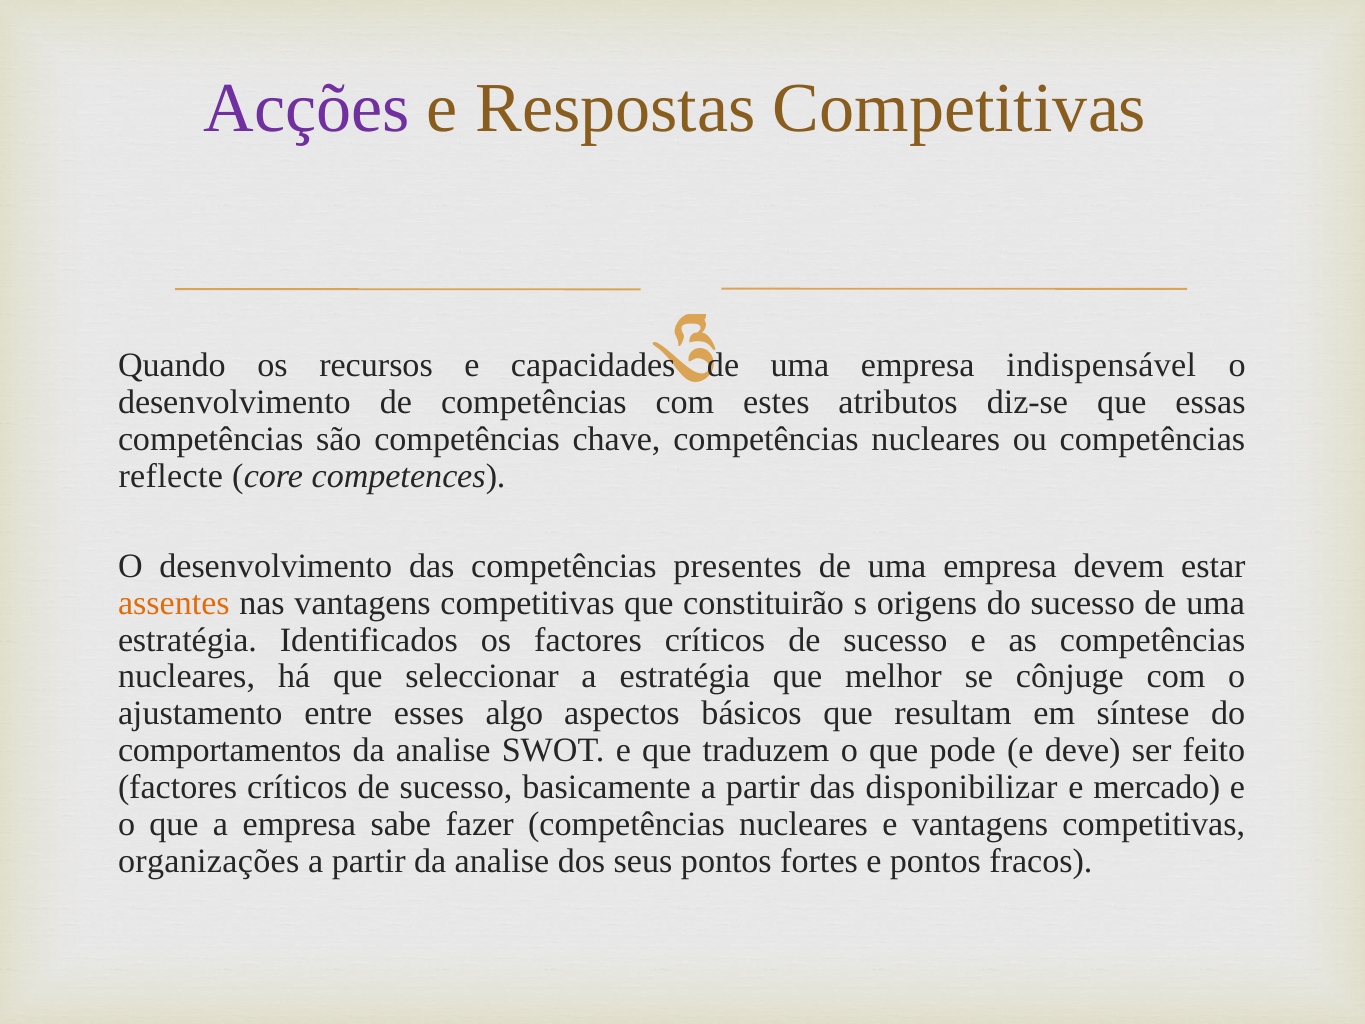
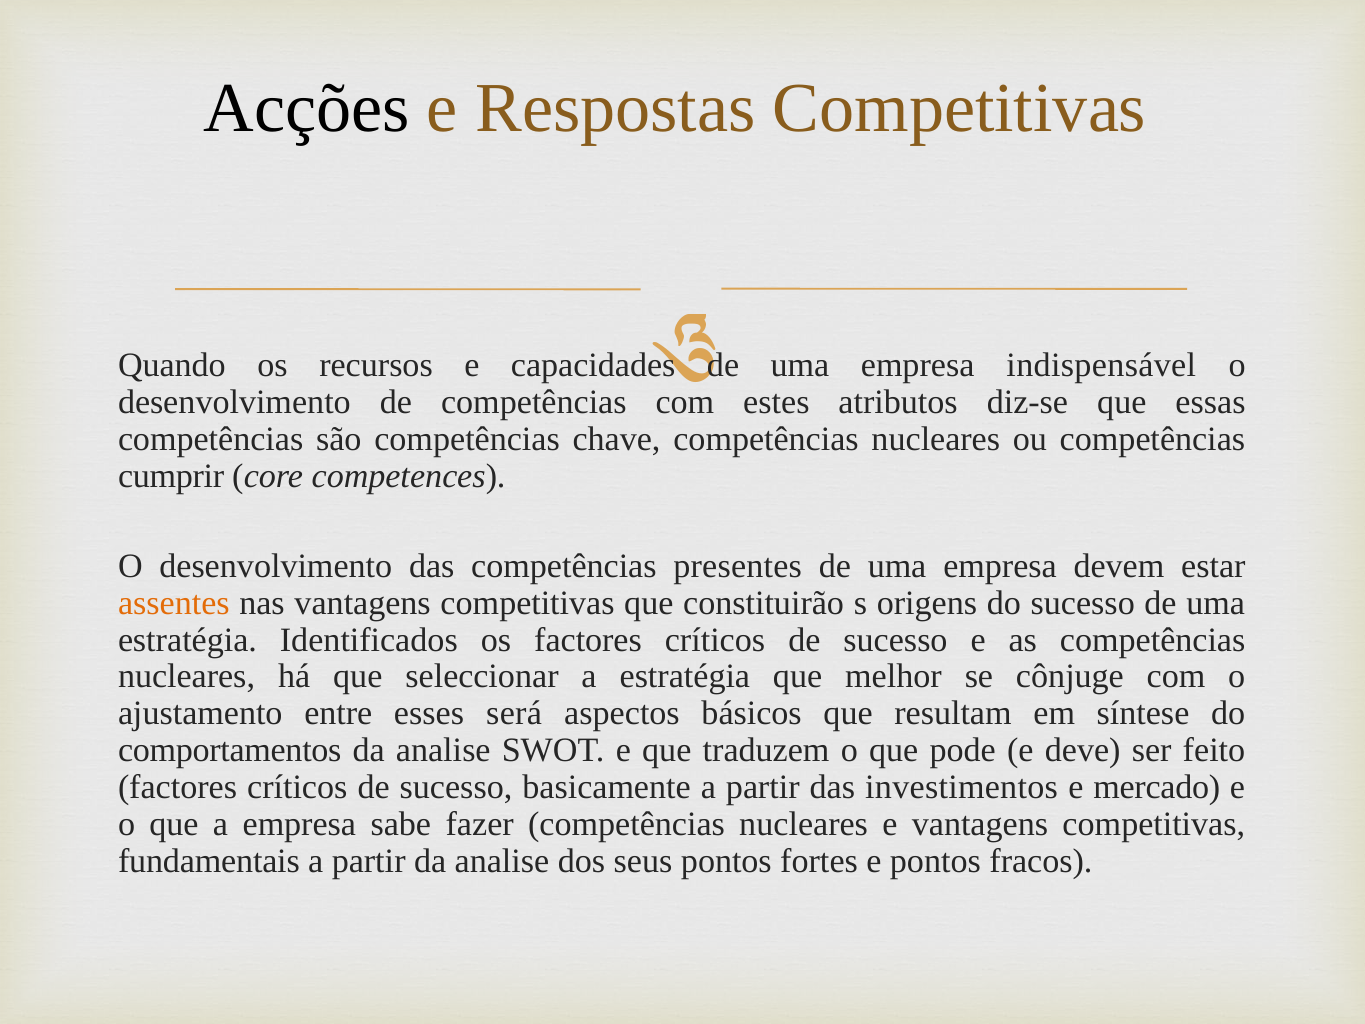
Acções colour: purple -> black (306, 109)
reflecte: reflecte -> cumprir (171, 476)
algo: algo -> será (514, 713)
disponibilizar: disponibilizar -> investimentos (962, 787)
organizações: organizações -> fundamentais (209, 861)
